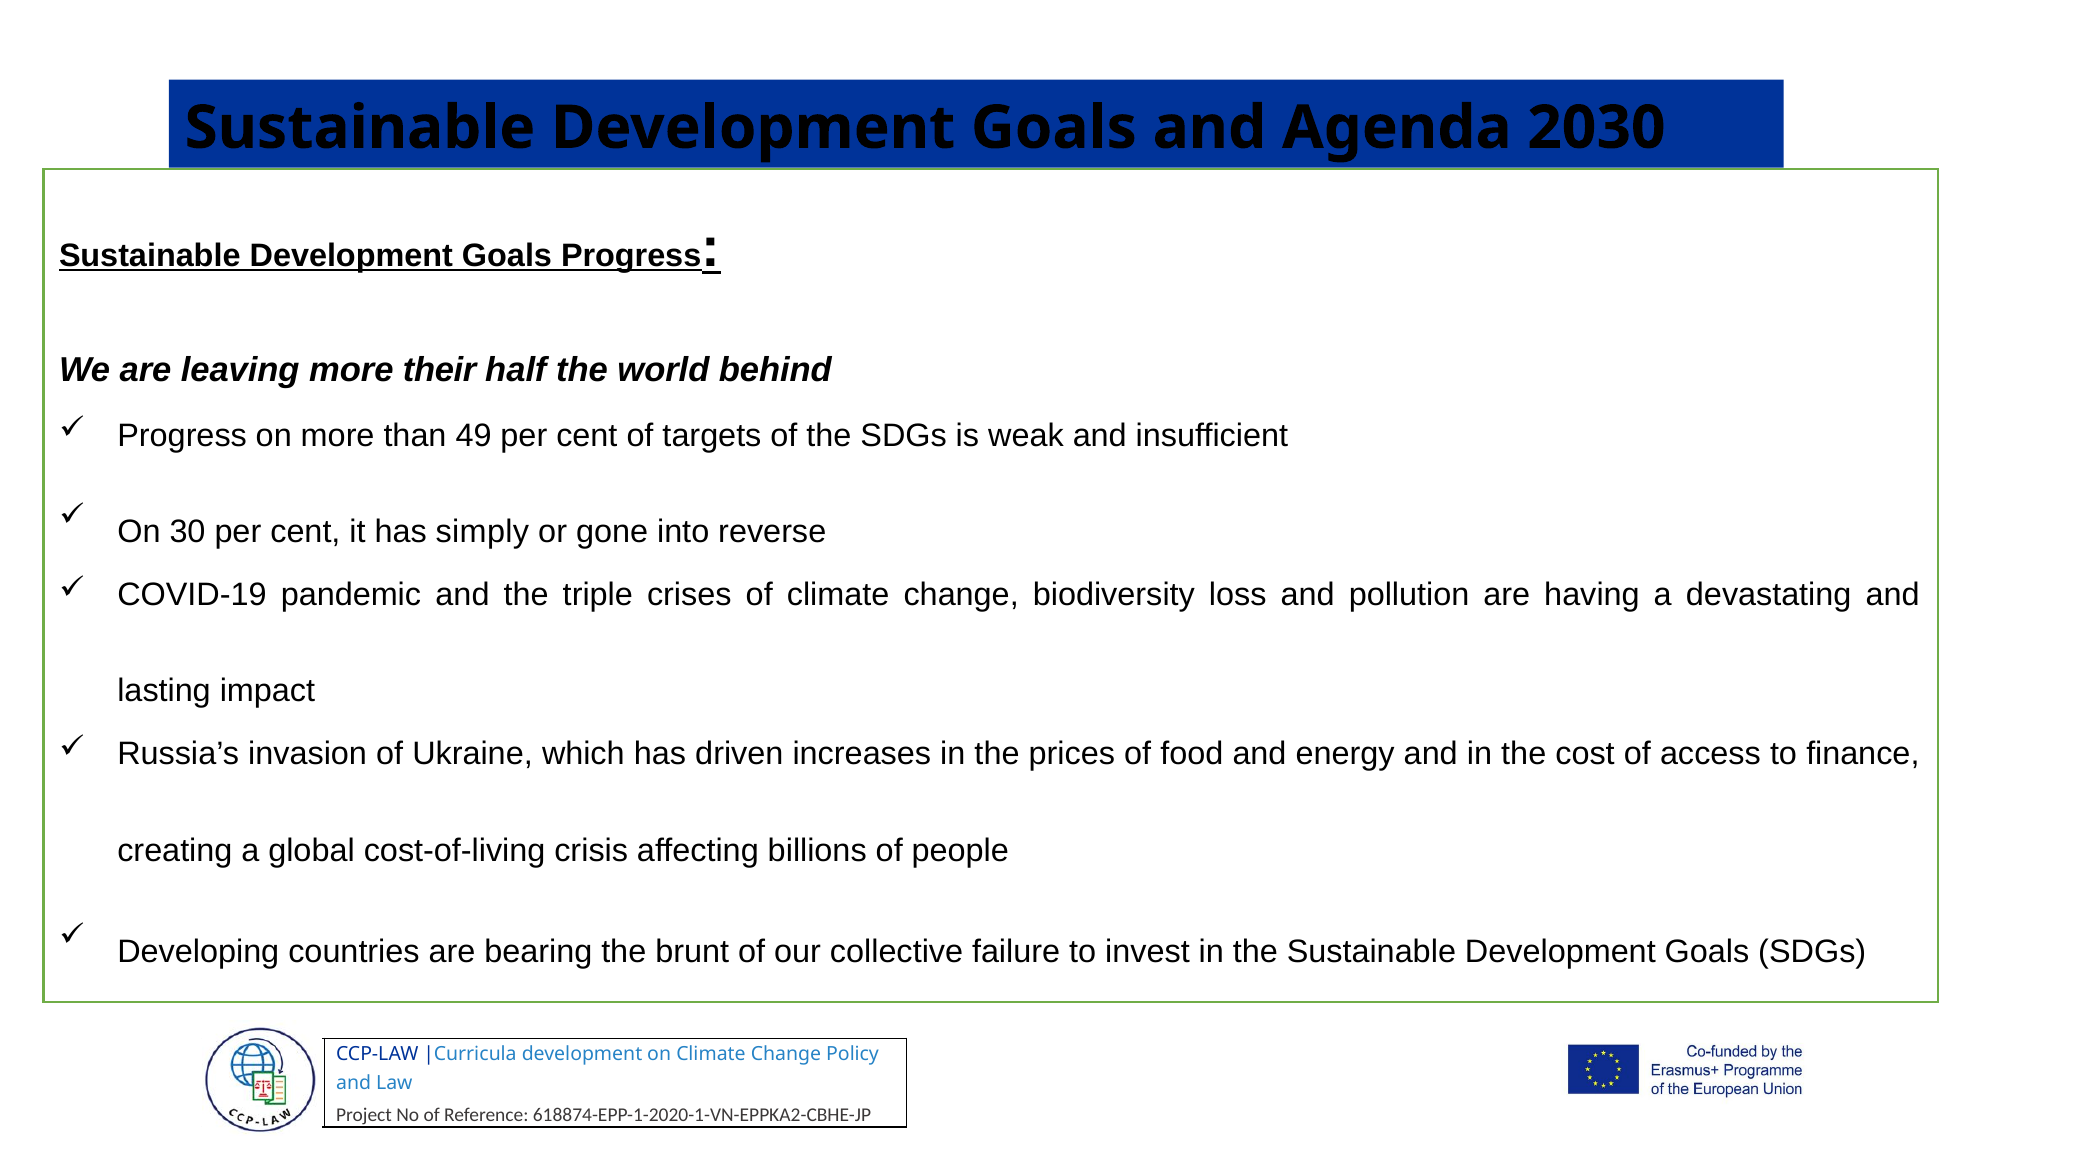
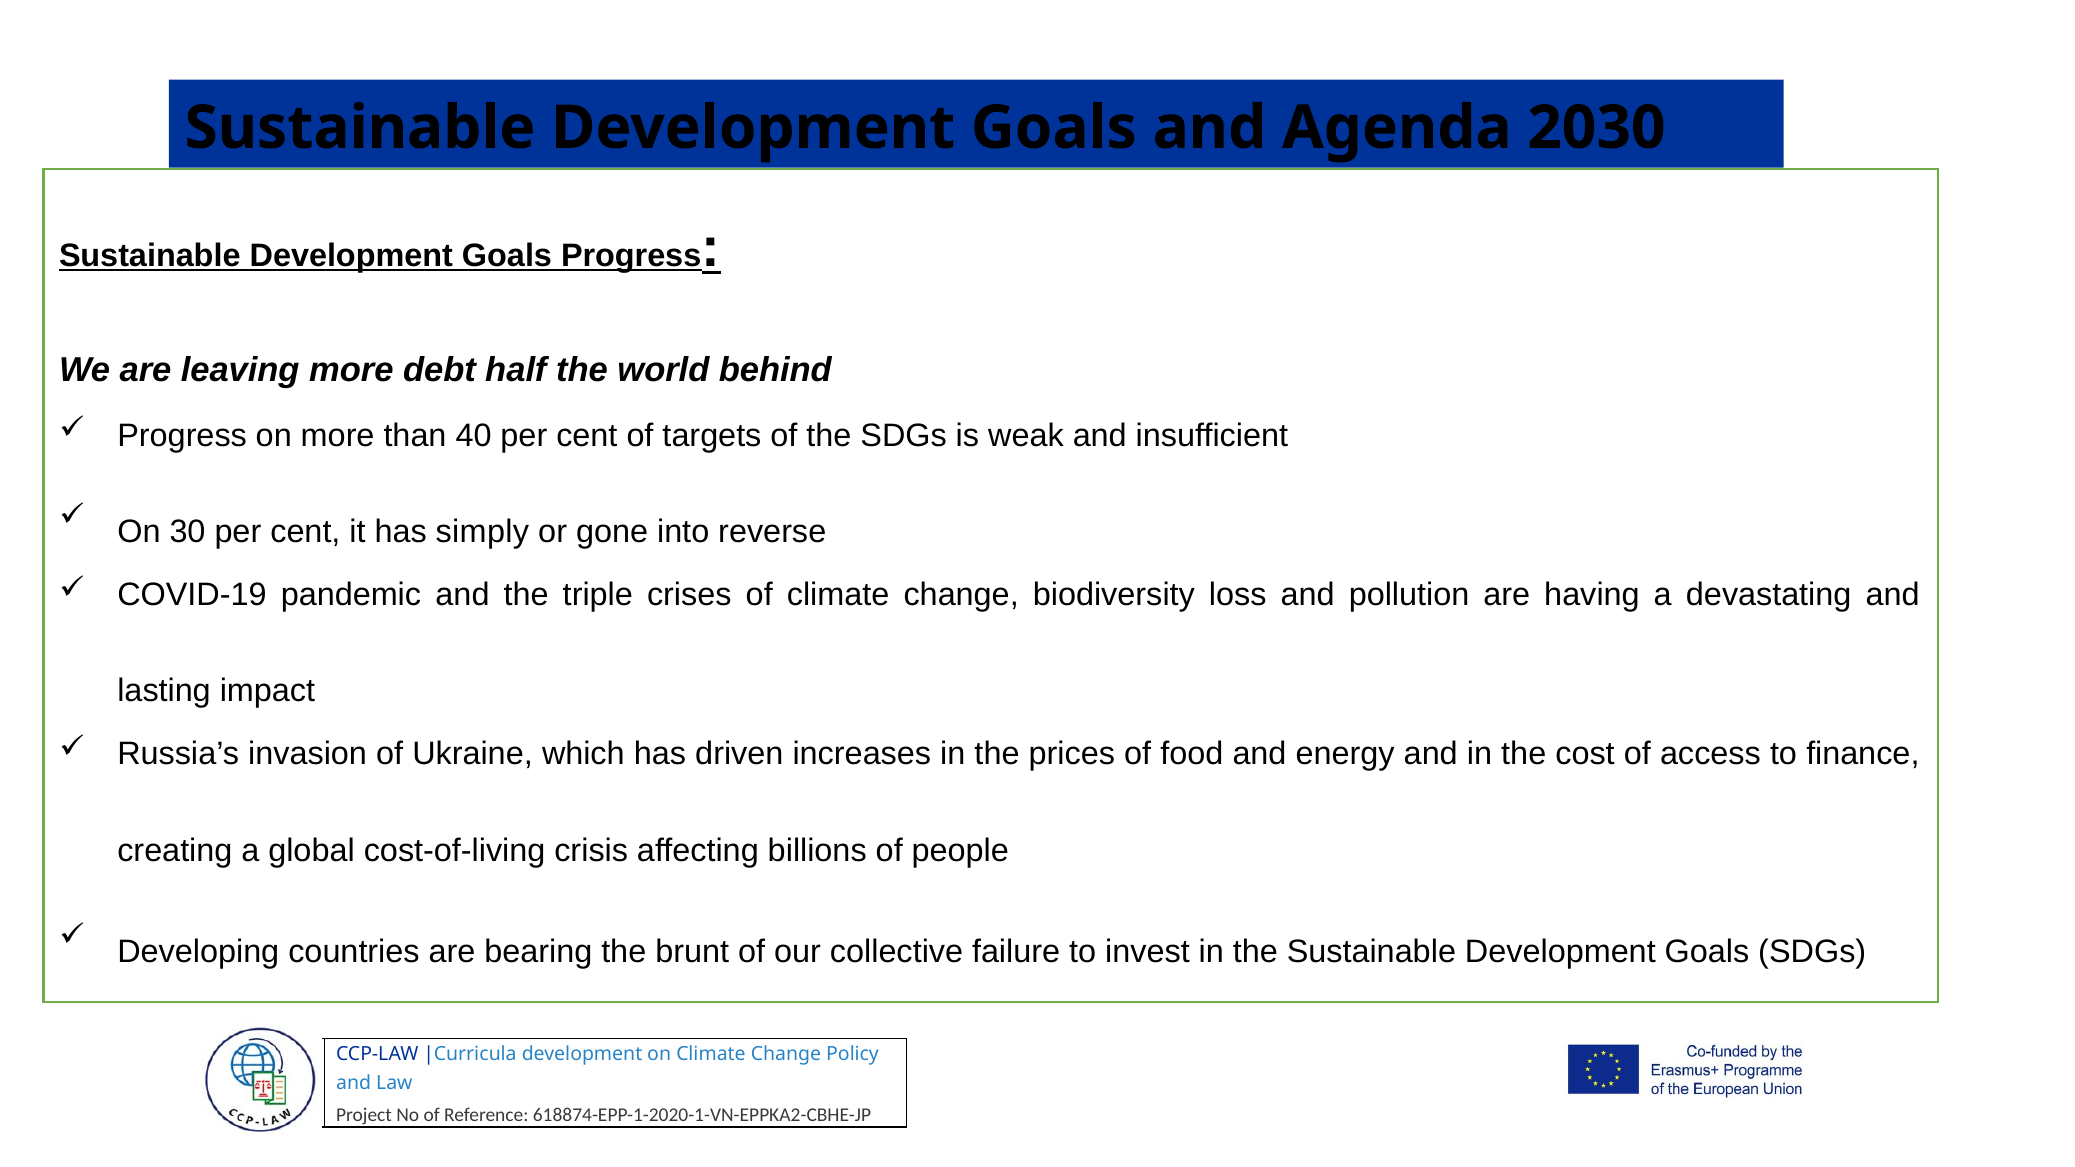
their: their -> debt (439, 370)
49: 49 -> 40 (474, 435)
